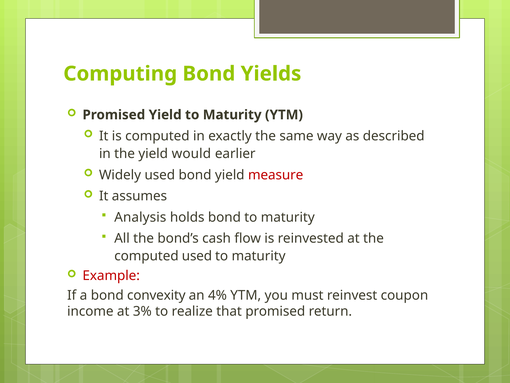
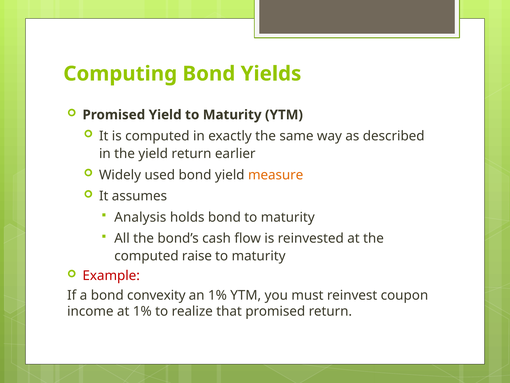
yield would: would -> return (191, 154)
measure colour: red -> orange (276, 175)
computed used: used -> raise (197, 256)
an 4%: 4% -> 1% (217, 295)
at 3%: 3% -> 1% (142, 311)
